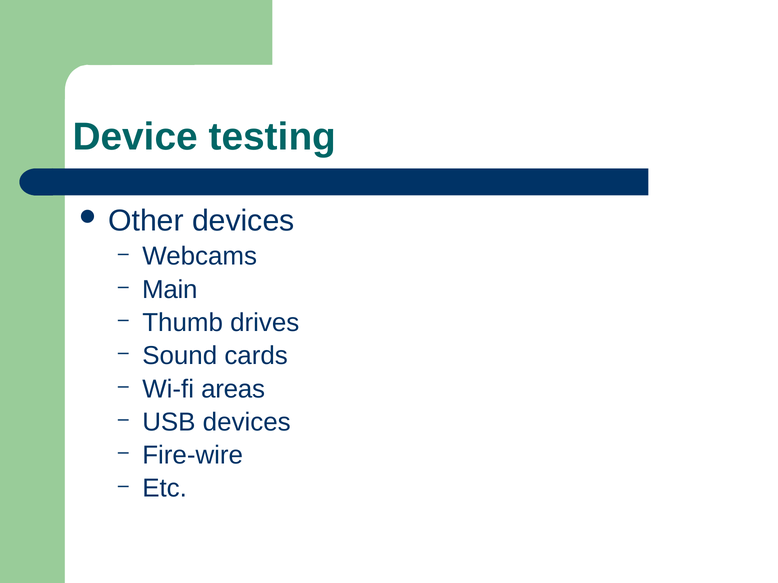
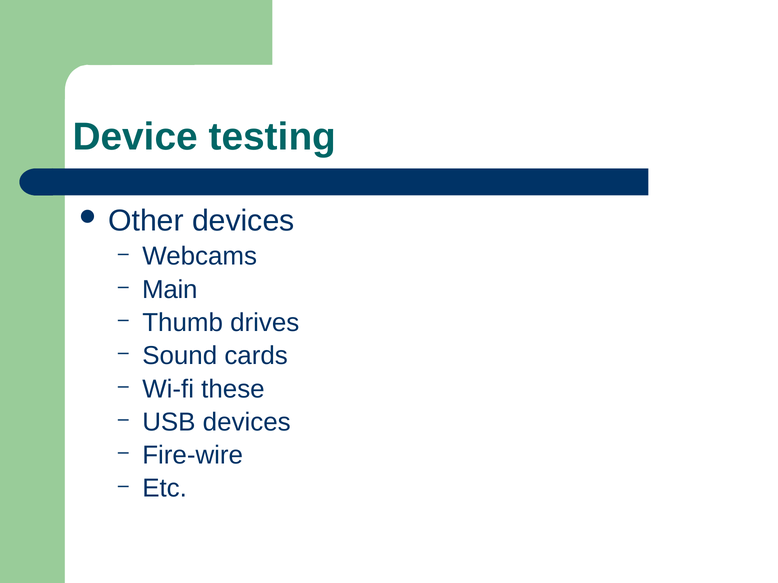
areas: areas -> these (233, 389)
